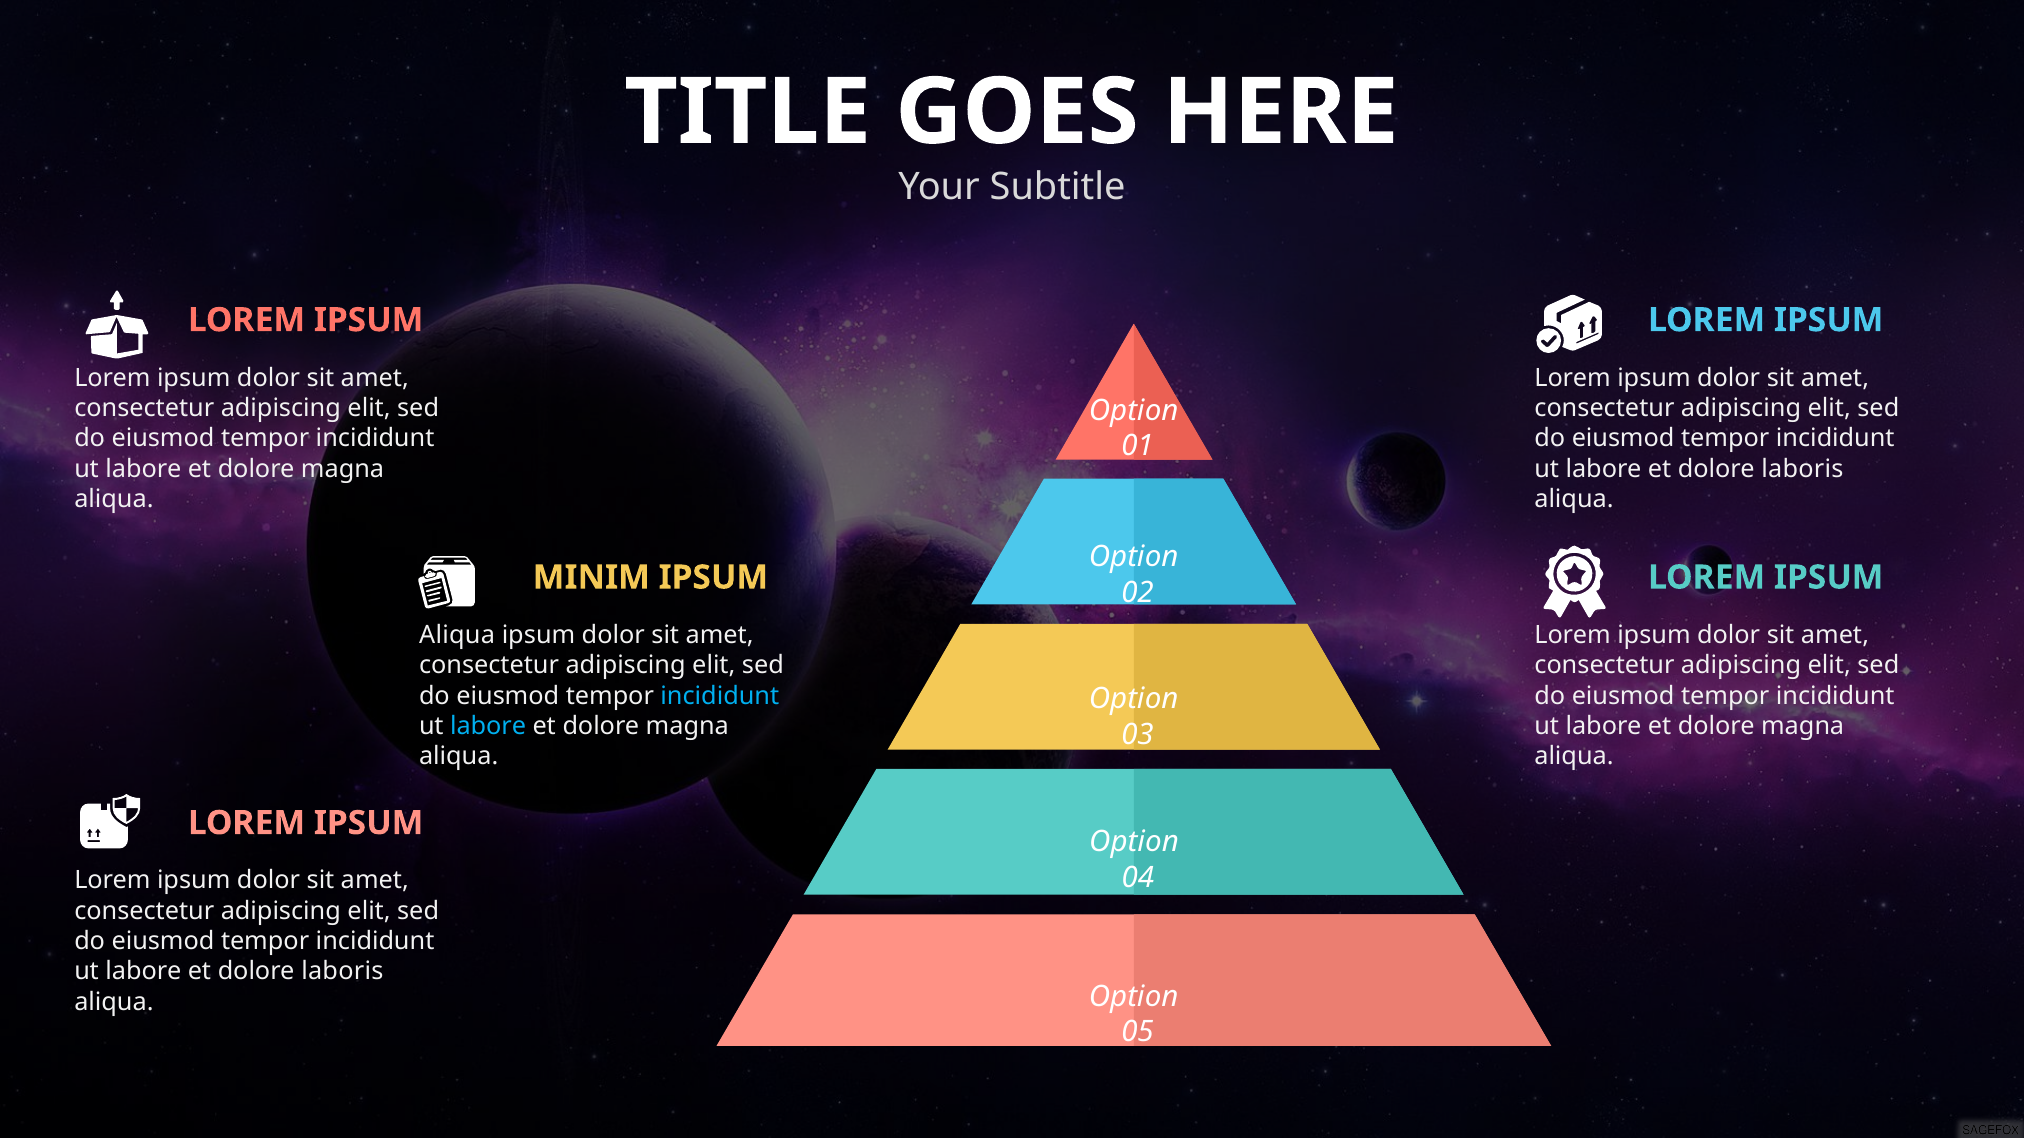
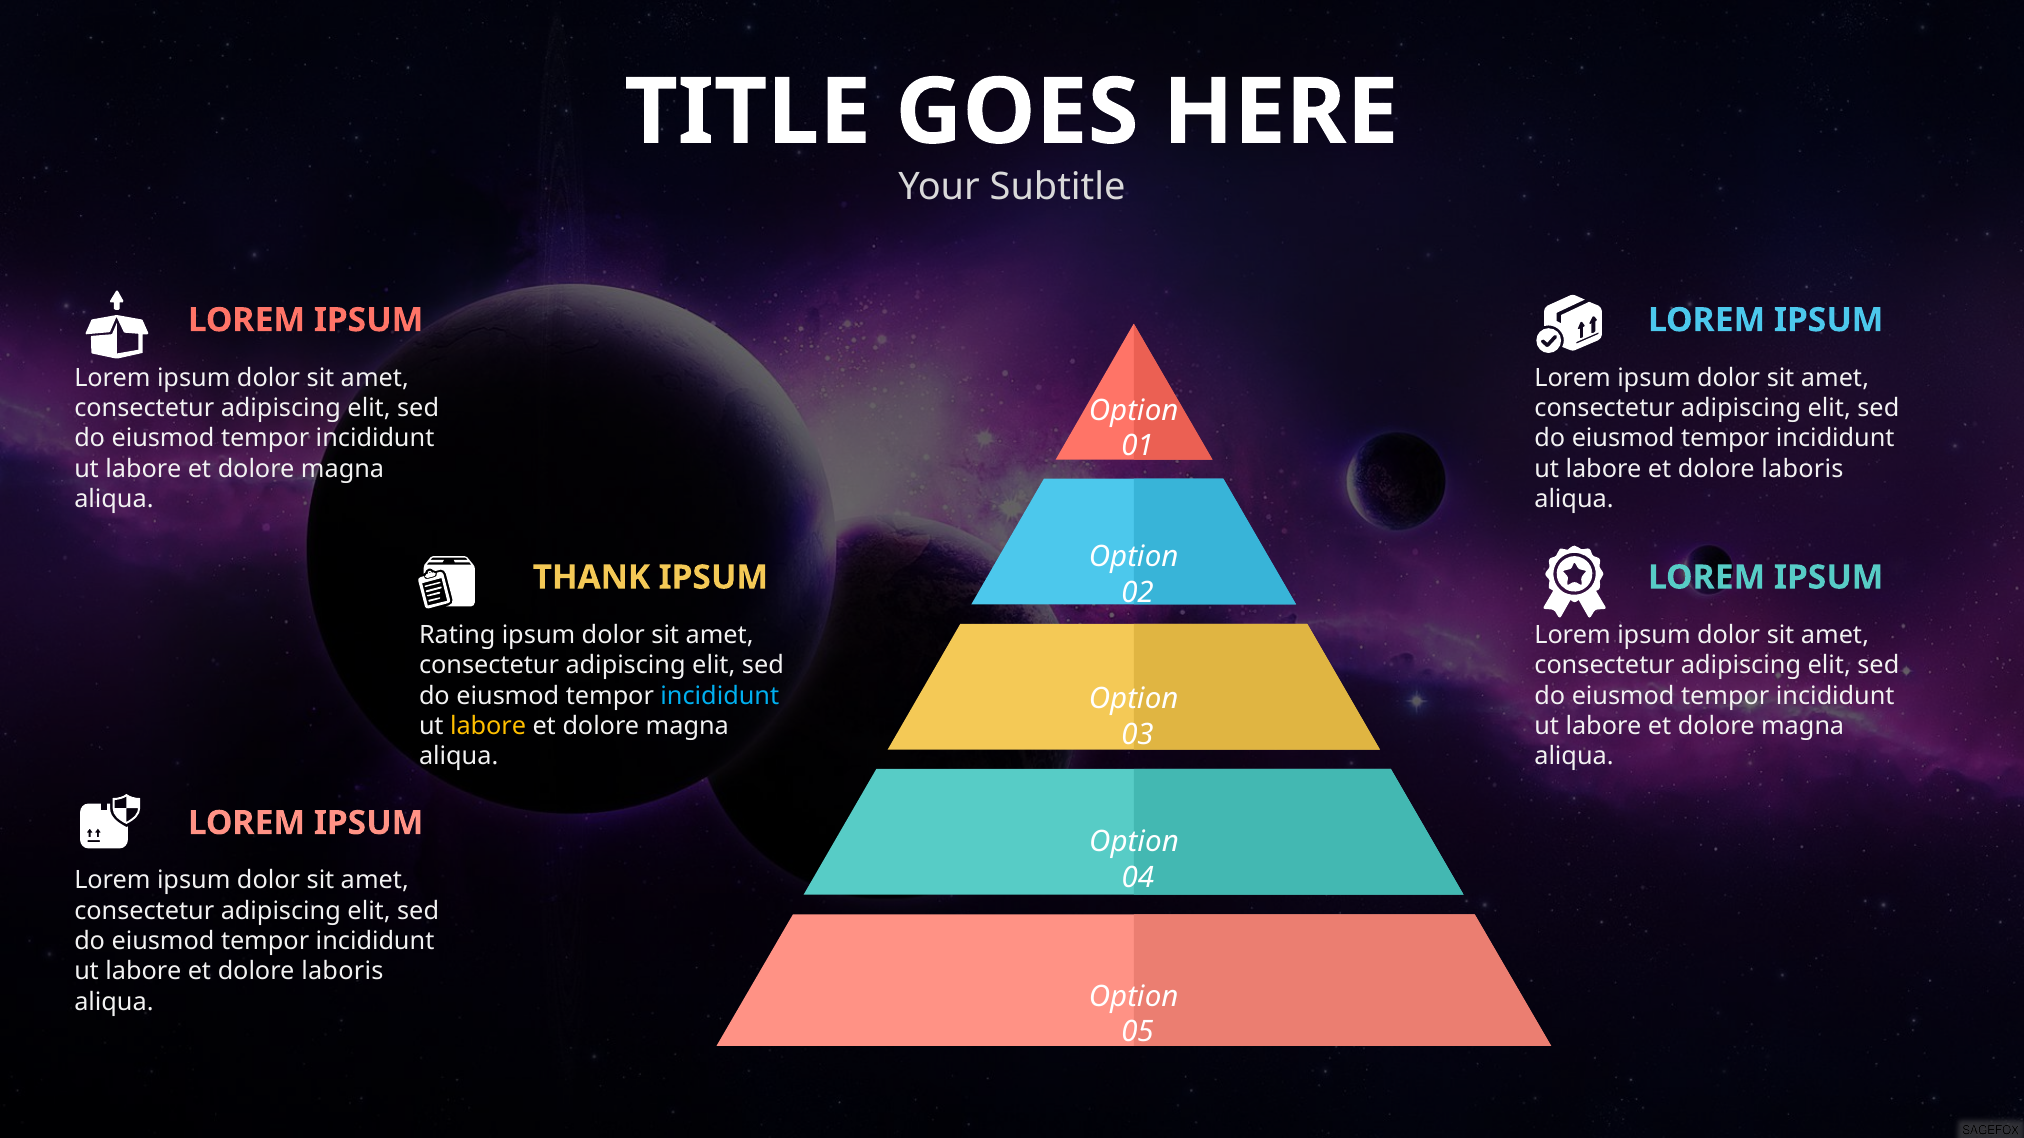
MINIM: MINIM -> THANK (591, 578)
Aliqua: Aliqua -> Rating (457, 635)
labore colour: light blue -> yellow (488, 726)
